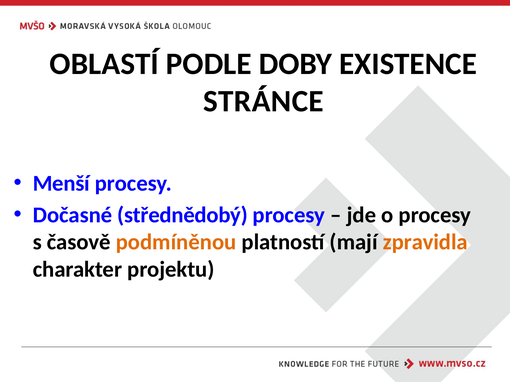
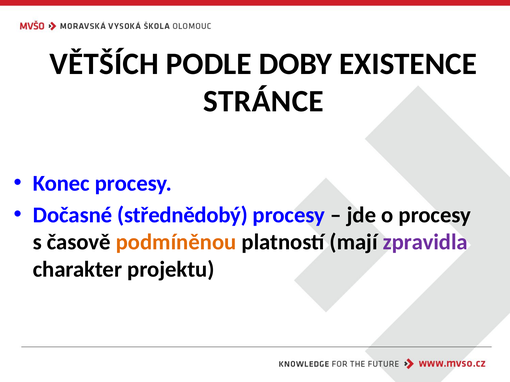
OBLASTÍ: OBLASTÍ -> VĚTŠÍCH (104, 64)
Menší: Menší -> Konec (61, 183)
zpravidla colour: orange -> purple (425, 242)
